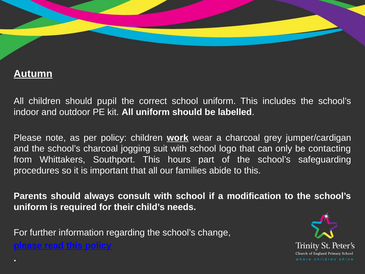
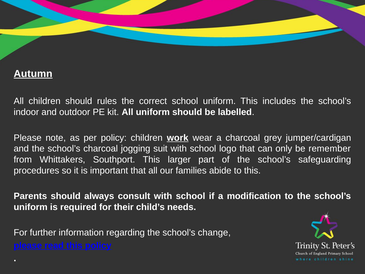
pupil: pupil -> rules (107, 101)
contacting: contacting -> remember (330, 149)
hours: hours -> larger (179, 160)
